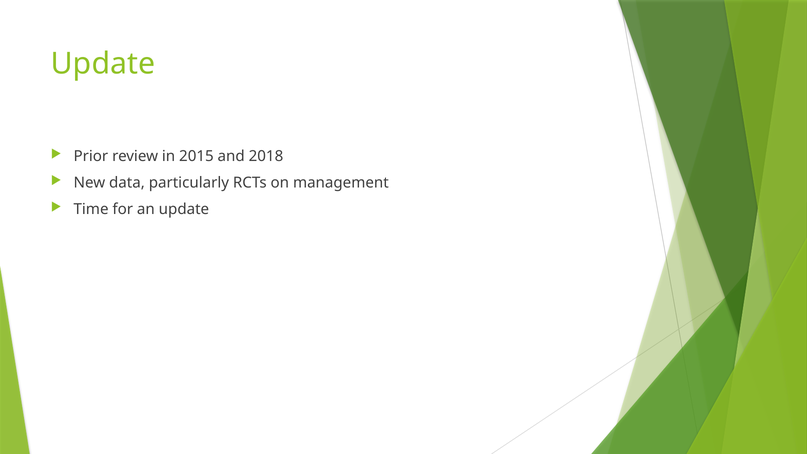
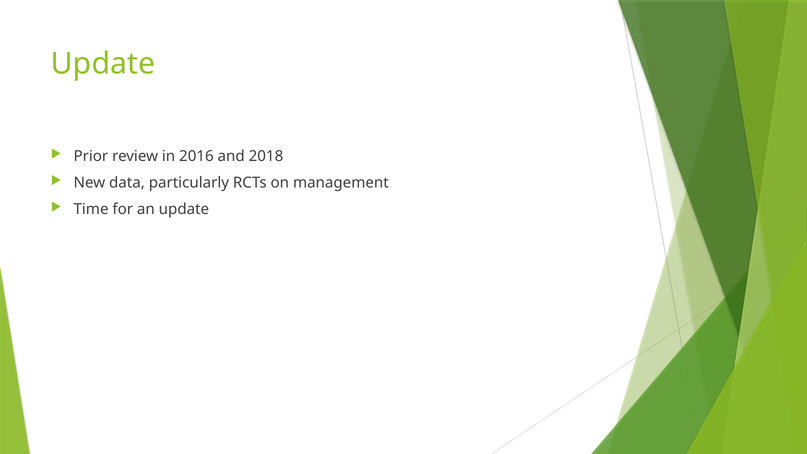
2015: 2015 -> 2016 (196, 156)
